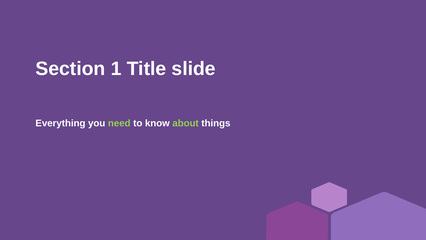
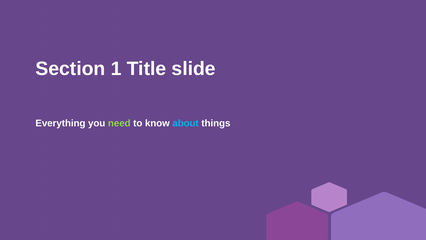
about colour: light green -> light blue (186, 123)
